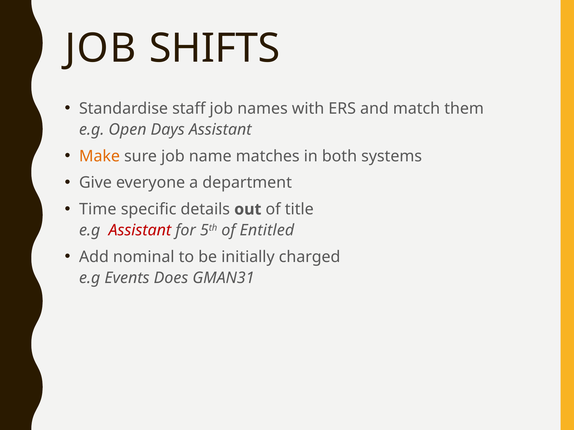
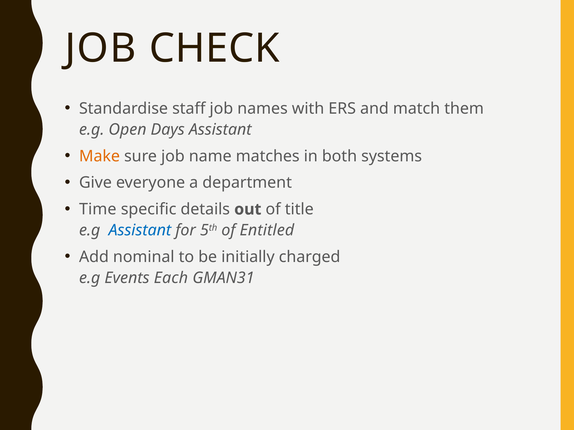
SHIFTS: SHIFTS -> CHECK (214, 49)
Assistant colour: red -> blue (140, 231)
Does: Does -> Each (171, 278)
